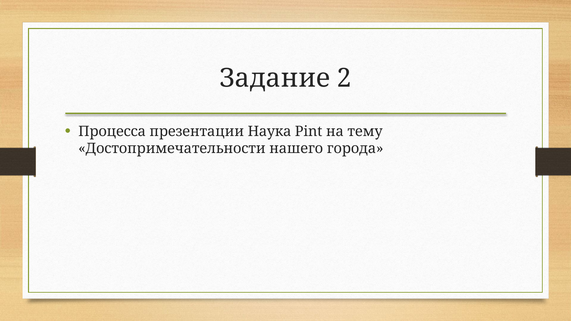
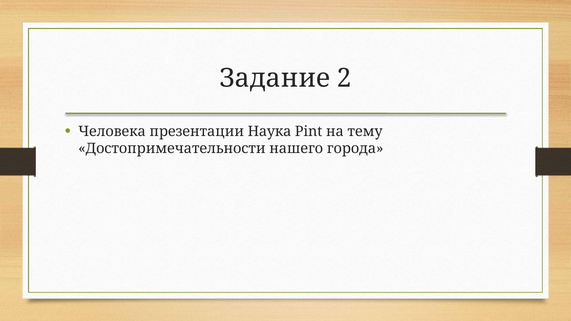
Процесса: Процесса -> Человека (112, 131)
